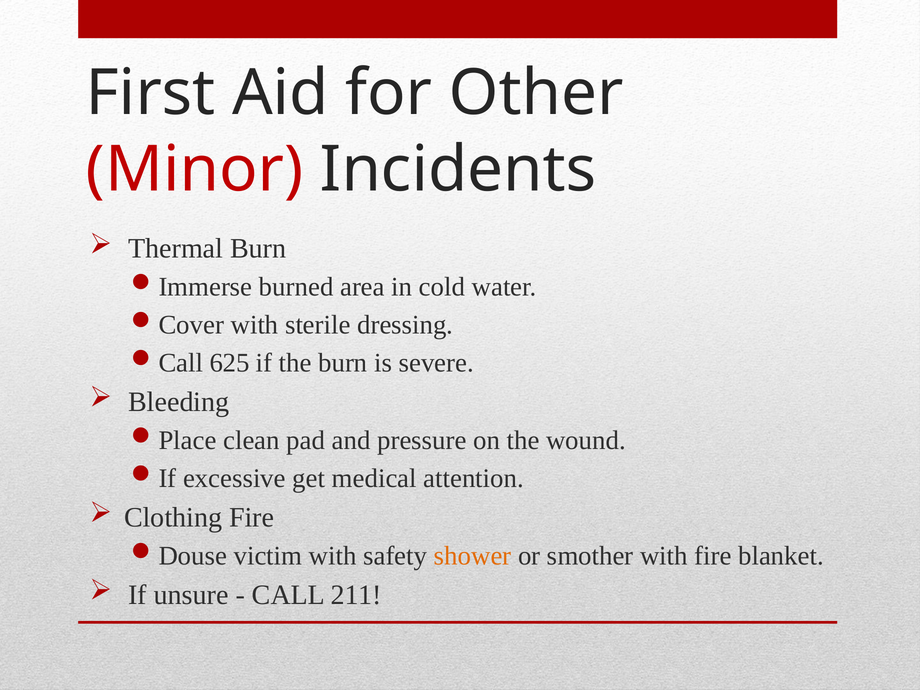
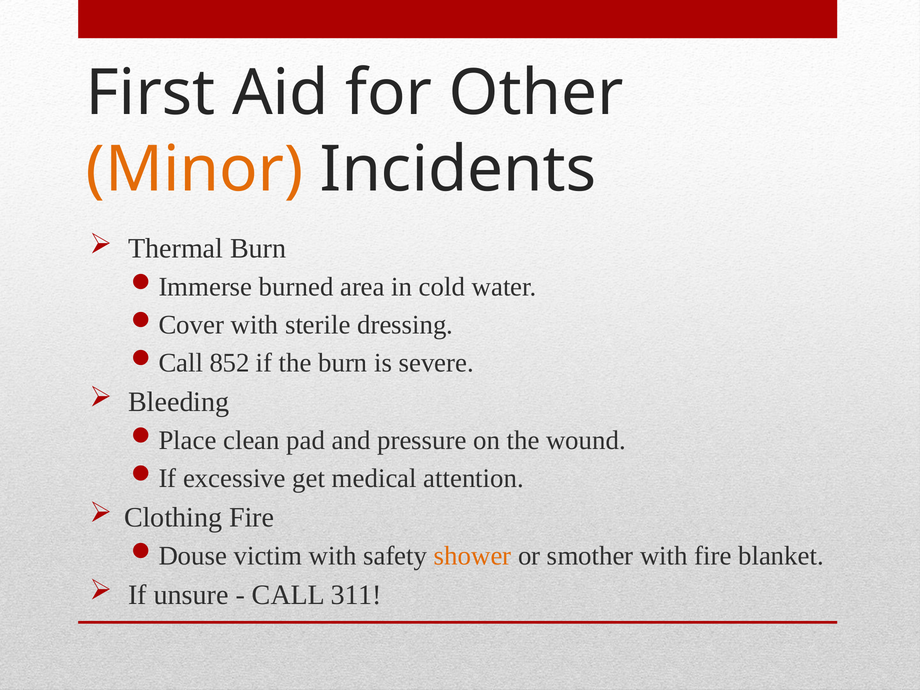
Minor colour: red -> orange (195, 170)
625: 625 -> 852 (230, 363)
211: 211 -> 311 (356, 595)
